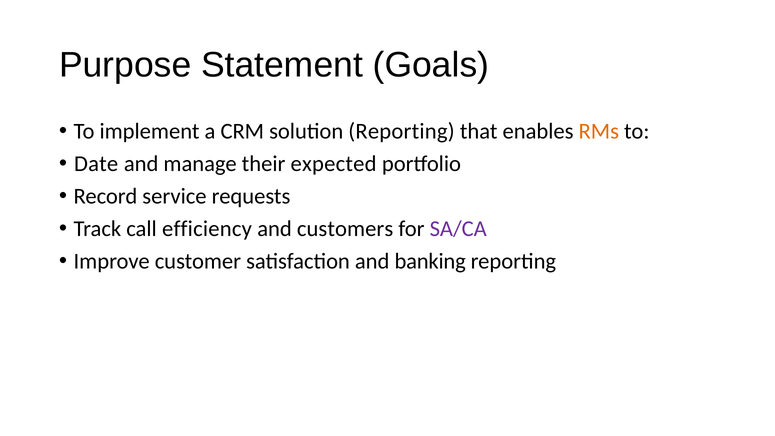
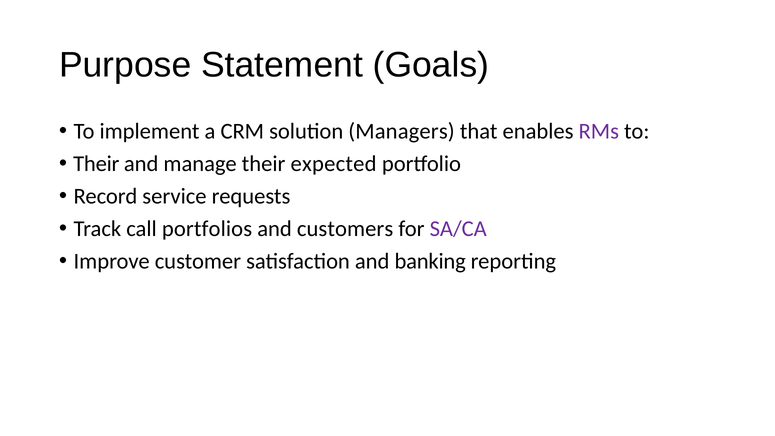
solution Reporting: Reporting -> Managers (402, 131)
RMs colour: orange -> purple (599, 131)
Date: Date -> Their (96, 164)
efficiency: efficiency -> portfolios (207, 229)
